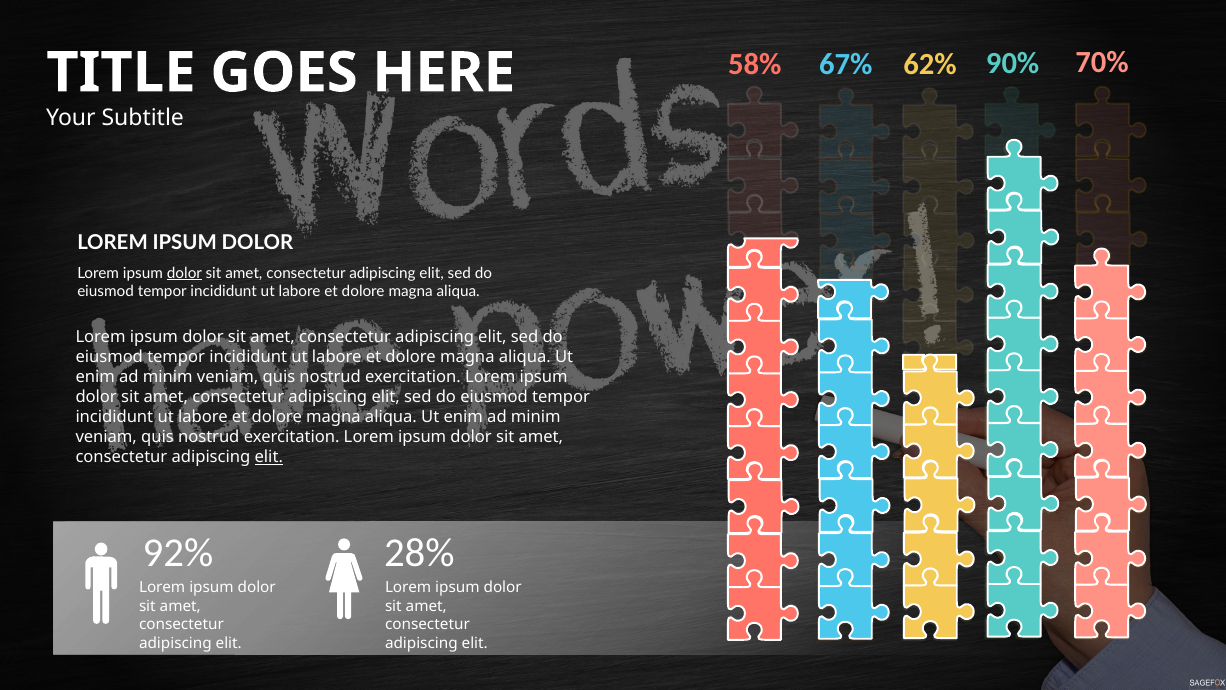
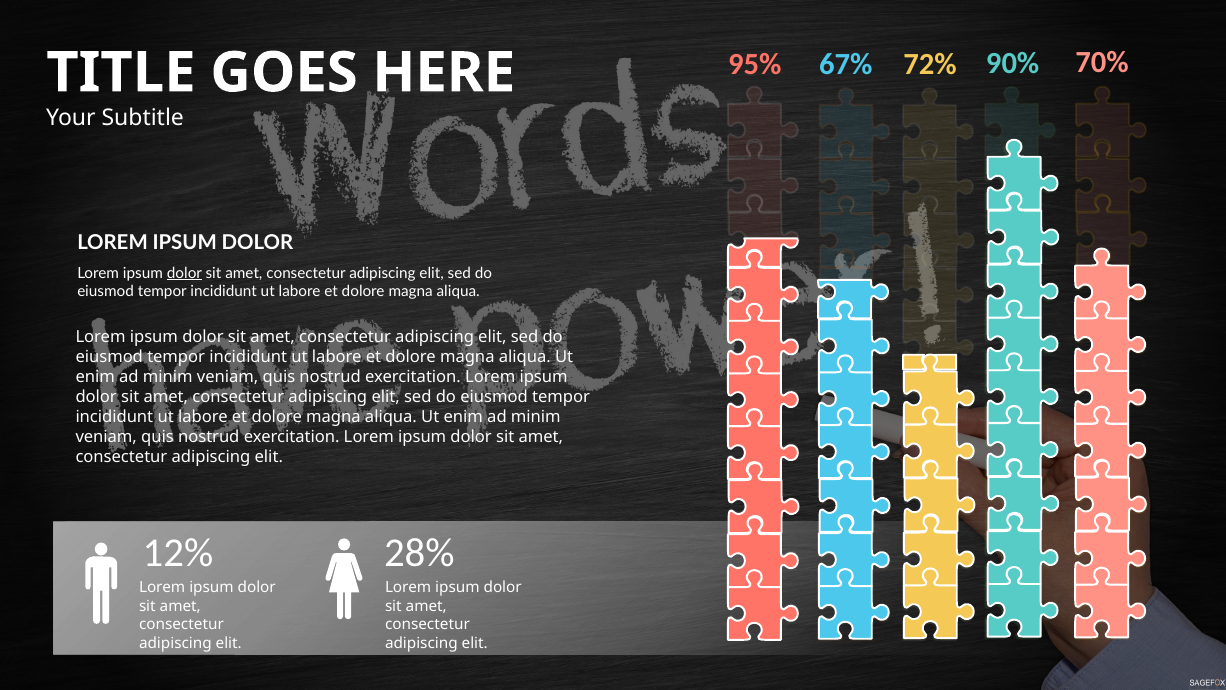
58%: 58% -> 95% (755, 64)
62%: 62% -> 72% (930, 64)
elit underline: present -> none (269, 457)
92%: 92% -> 12% (178, 553)
